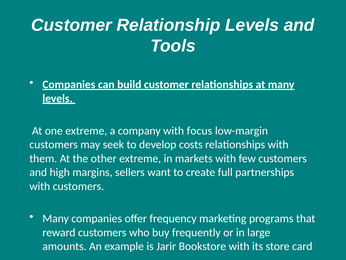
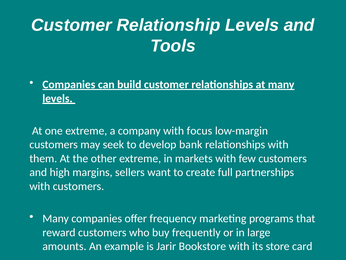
costs: costs -> bank (191, 144)
